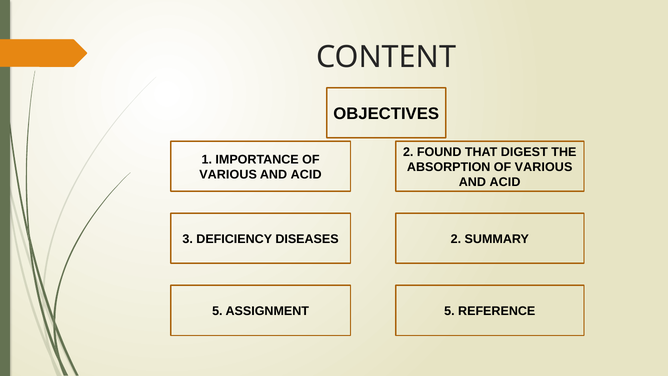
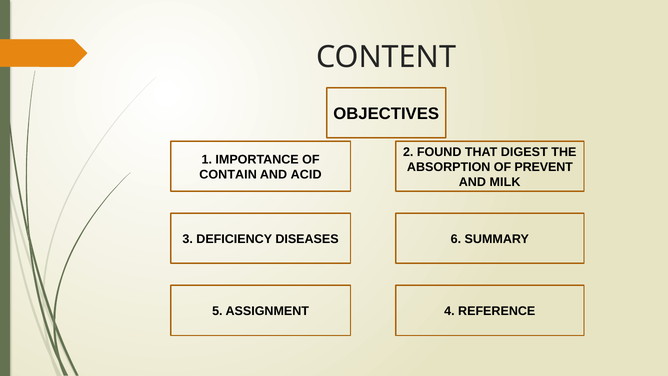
ABSORPTION OF VARIOUS: VARIOUS -> PREVENT (544, 167)
VARIOUS: VARIOUS -> CONTAIN (228, 175)
ACID: ACID -> MILK (505, 182)
DISEASES 2: 2 -> 6 (456, 239)
ASSIGNMENT 5: 5 -> 4 (449, 311)
